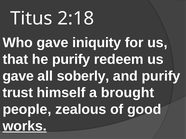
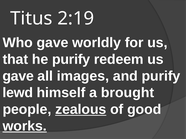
2:18: 2:18 -> 2:19 (76, 19)
iniquity: iniquity -> worldly (97, 43)
soberly: soberly -> images (83, 76)
trust: trust -> lewd (18, 93)
zealous underline: none -> present (81, 110)
